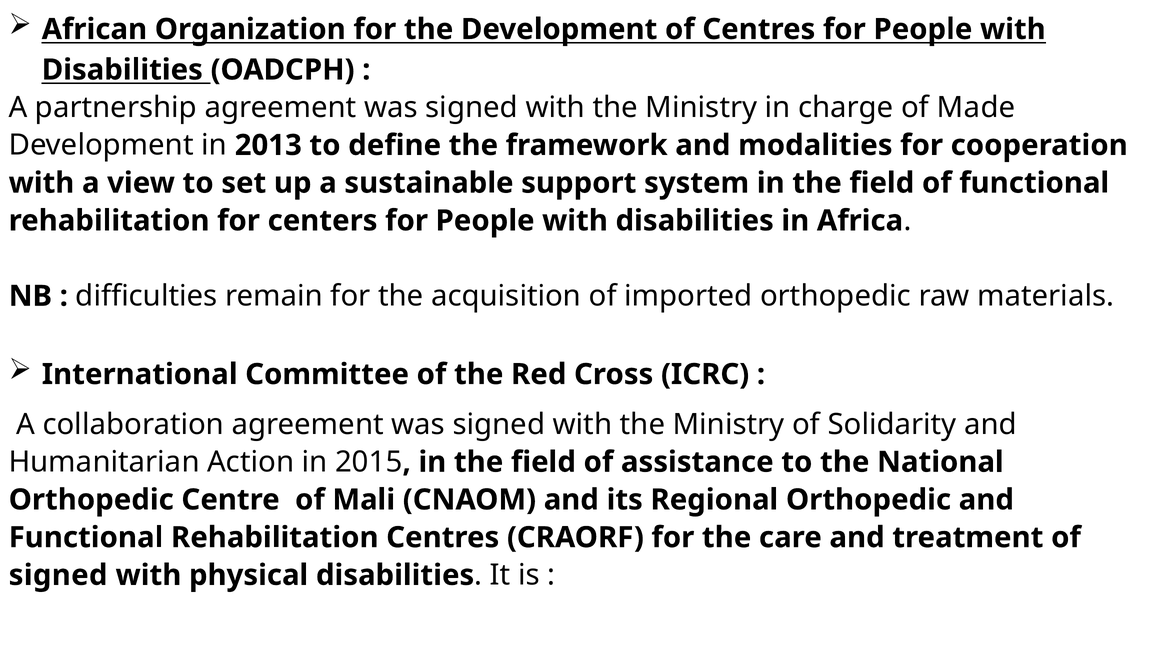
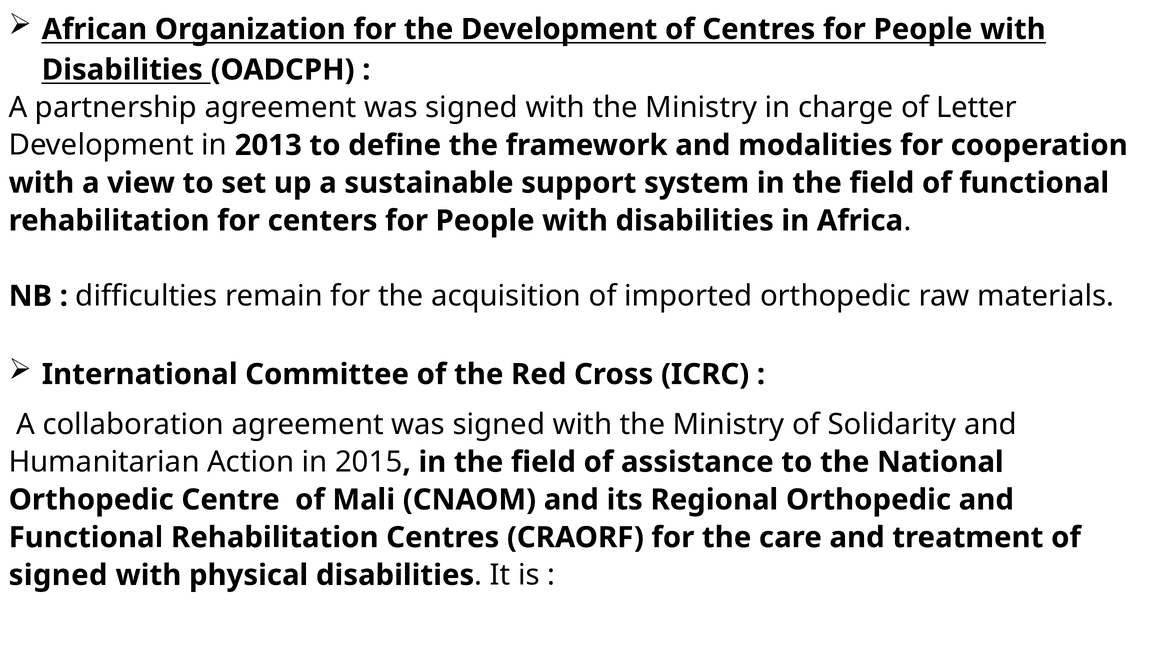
Made: Made -> Letter (977, 108)
